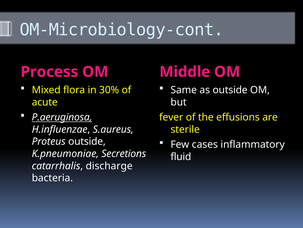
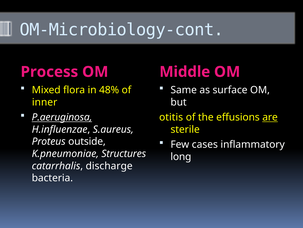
30%: 30% -> 48% (109, 90)
as outside: outside -> surface (230, 90)
acute: acute -> inner (45, 102)
fever: fever -> otitis (171, 117)
are underline: none -> present (270, 117)
Secretions: Secretions -> Structures (124, 153)
fluid: fluid -> long (181, 156)
